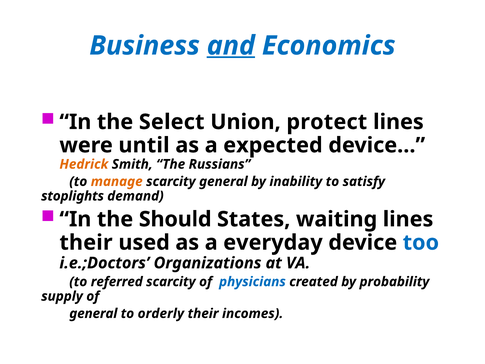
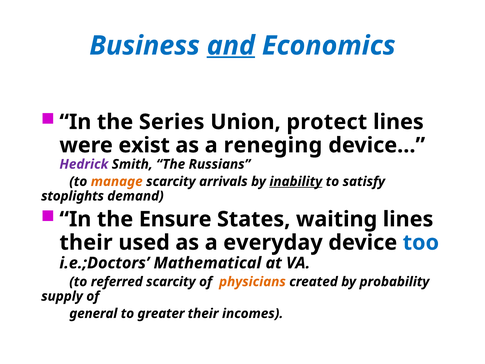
Select: Select -> Series (172, 122)
until: until -> exist (144, 145)
expected: expected -> reneging (273, 145)
Hedrick colour: orange -> purple (84, 164)
scarcity general: general -> arrivals (223, 181)
inability underline: none -> present (296, 181)
Should: Should -> Ensure (175, 219)
Organizations: Organizations -> Mathematical (207, 263)
physicians colour: blue -> orange (252, 282)
orderly: orderly -> greater (161, 313)
